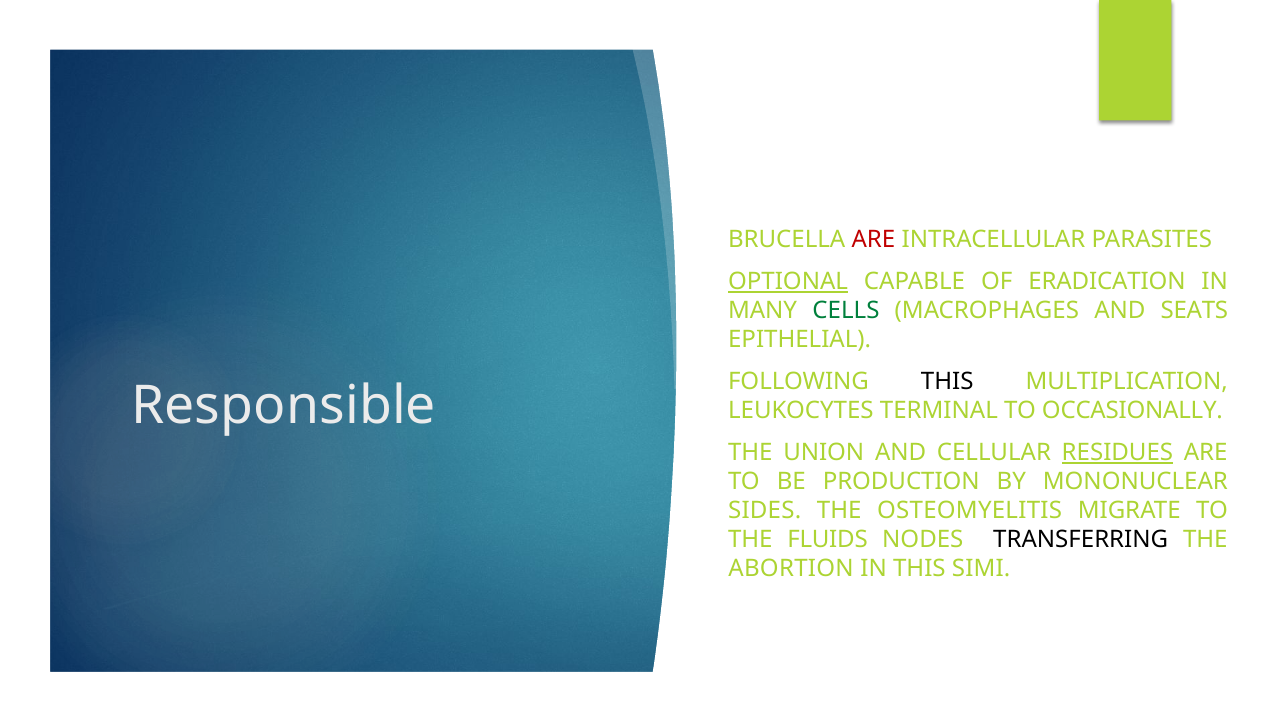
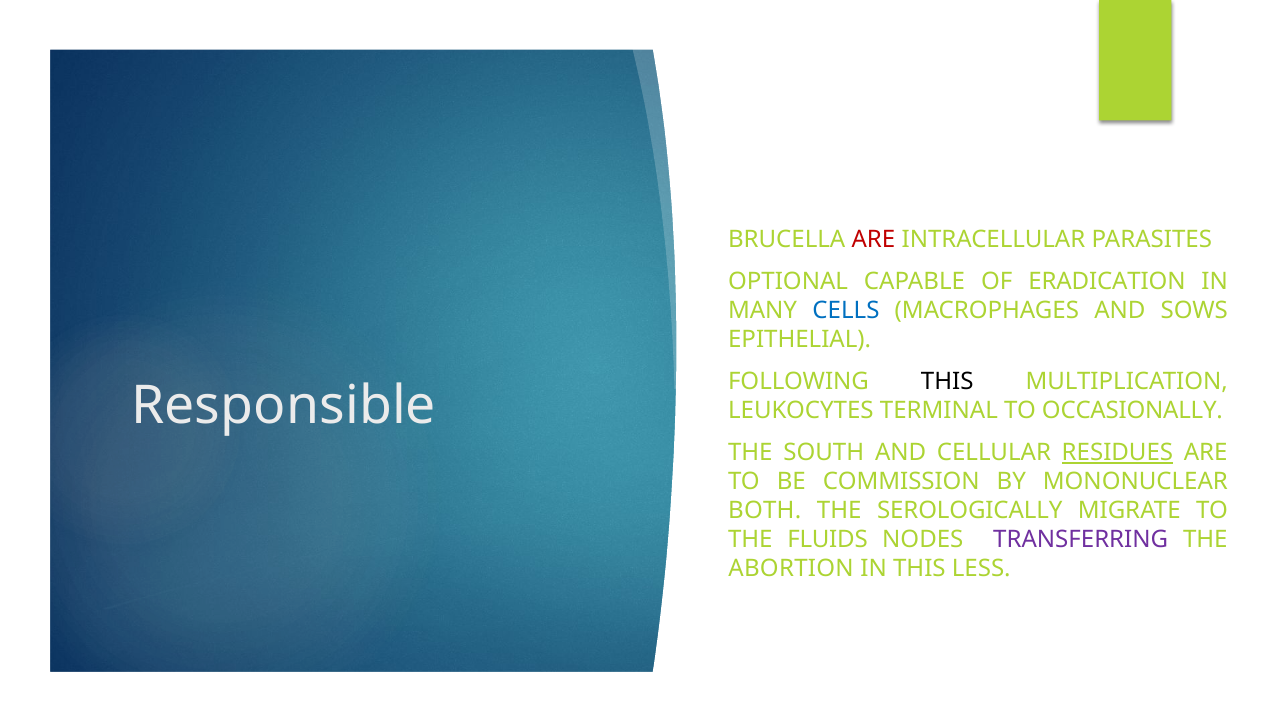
OPTIONAL underline: present -> none (788, 282)
CELLS colour: green -> blue (846, 311)
SEATS: SEATS -> SOWS (1194, 311)
UNION: UNION -> SOUTH (824, 453)
PRODUCTION: PRODUCTION -> COMMISSION (901, 482)
SIDES: SIDES -> BOTH (765, 511)
OSTEOMYELITIS: OSTEOMYELITIS -> SEROLOGICALLY (970, 511)
TRANSFERRING colour: black -> purple (1081, 540)
SIMI: SIMI -> LESS (981, 568)
